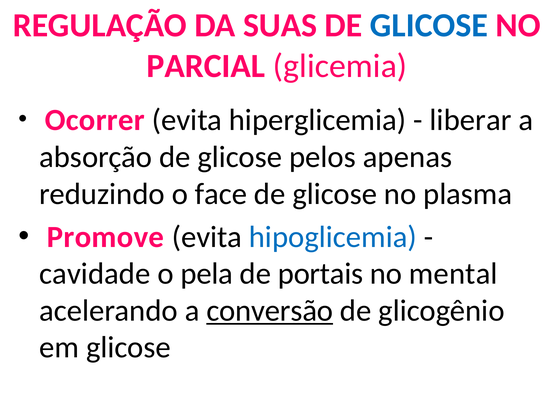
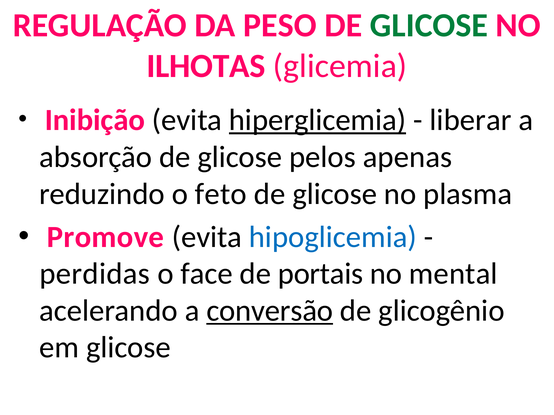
SUAS: SUAS -> PESO (280, 25)
GLICOSE colour: blue -> green (429, 25)
PARCIAL: PARCIAL -> ILHOTAS (206, 66)
Ocorrer: Ocorrer -> Inibição (95, 120)
hiperglicemia underline: none -> present (318, 120)
face: face -> feto (221, 194)
cavidade: cavidade -> perdidas (95, 274)
pela: pela -> face (207, 274)
